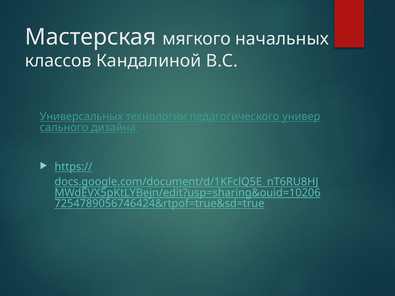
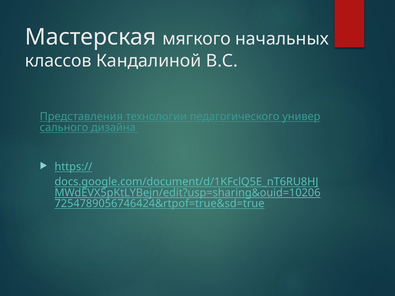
Универсальных: Универсальных -> Представления (81, 117)
